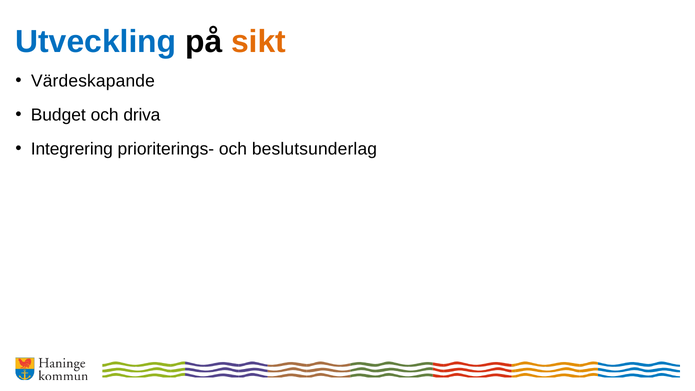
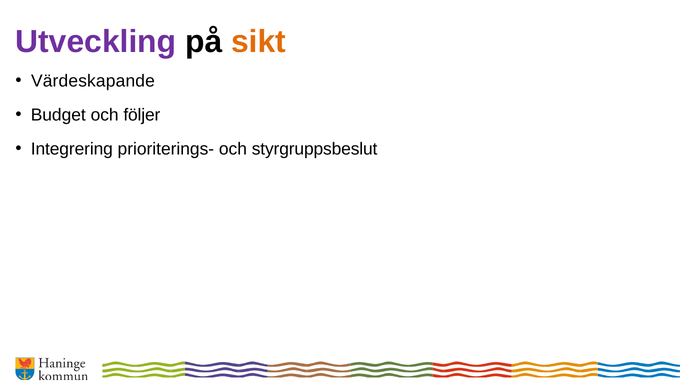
Utveckling colour: blue -> purple (96, 42)
driva: driva -> följer (142, 115)
beslutsunderlag: beslutsunderlag -> styrgruppsbeslut (315, 149)
